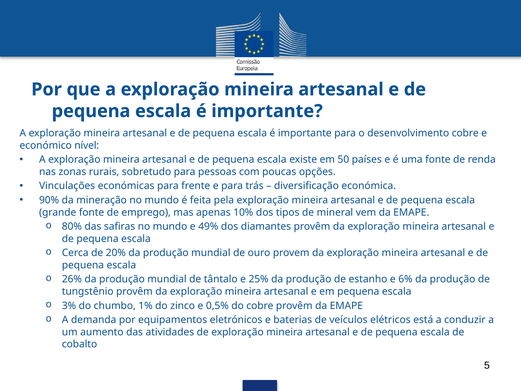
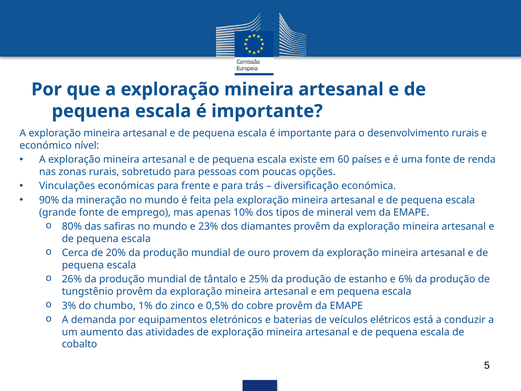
desenvolvimento cobre: cobre -> rurais (465, 133)
50: 50 -> 60 (343, 159)
49%: 49% -> 23% (208, 226)
